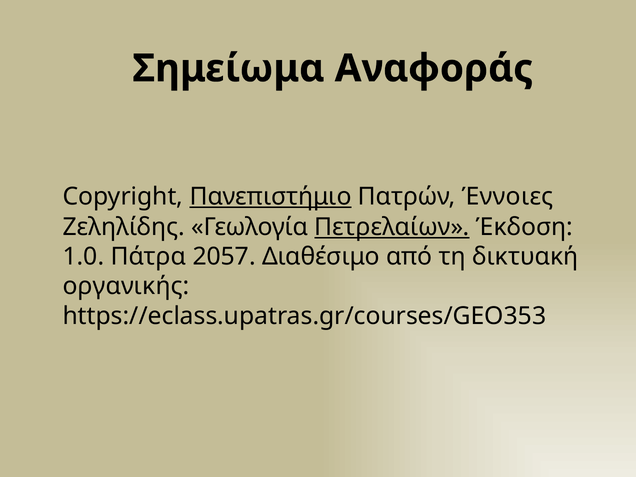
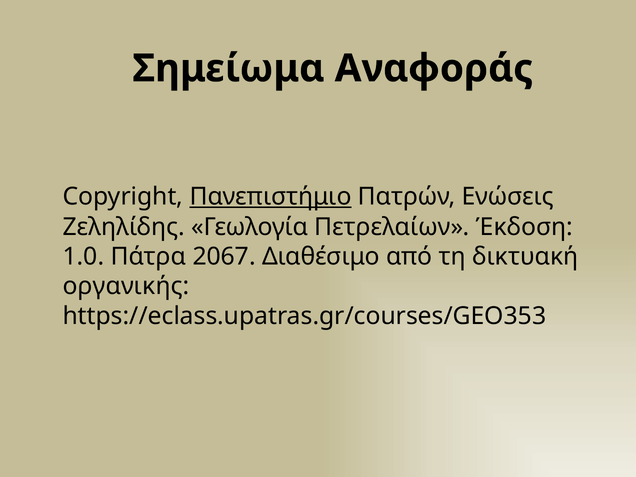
Έννοιες: Έννοιες -> Ενώσεις (508, 197)
Πετρελαίων underline: present -> none (392, 227)
2057: 2057 -> 2067 (224, 257)
